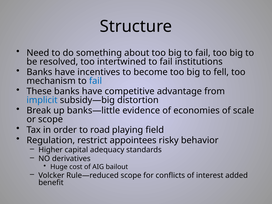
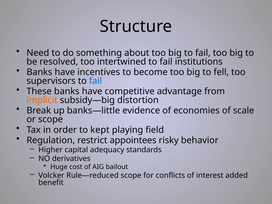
mechanism: mechanism -> supervisors (51, 81)
implicit colour: blue -> orange (42, 100)
road: road -> kept (100, 130)
